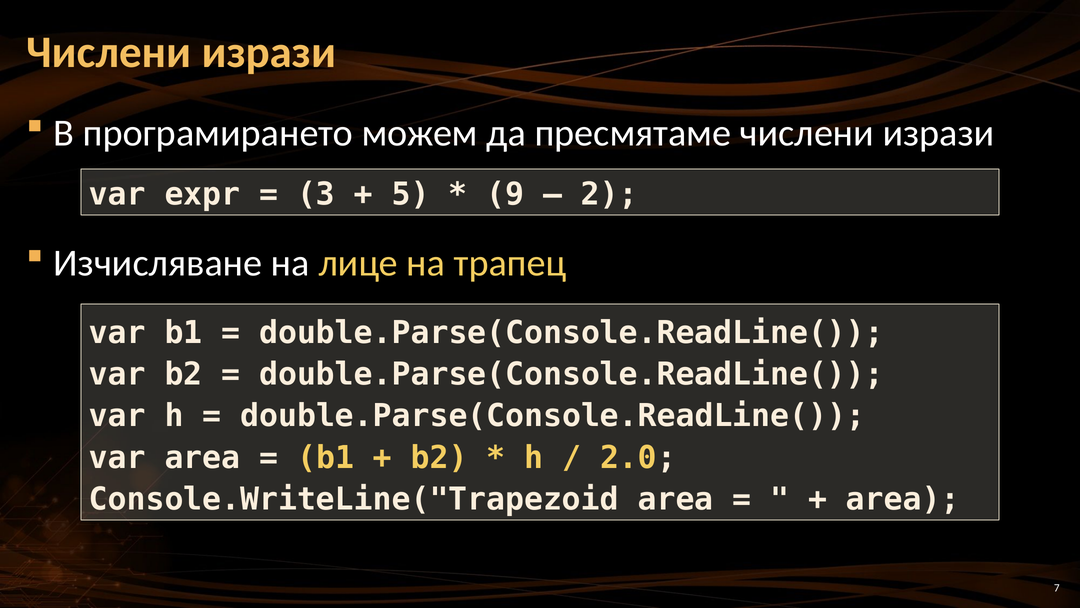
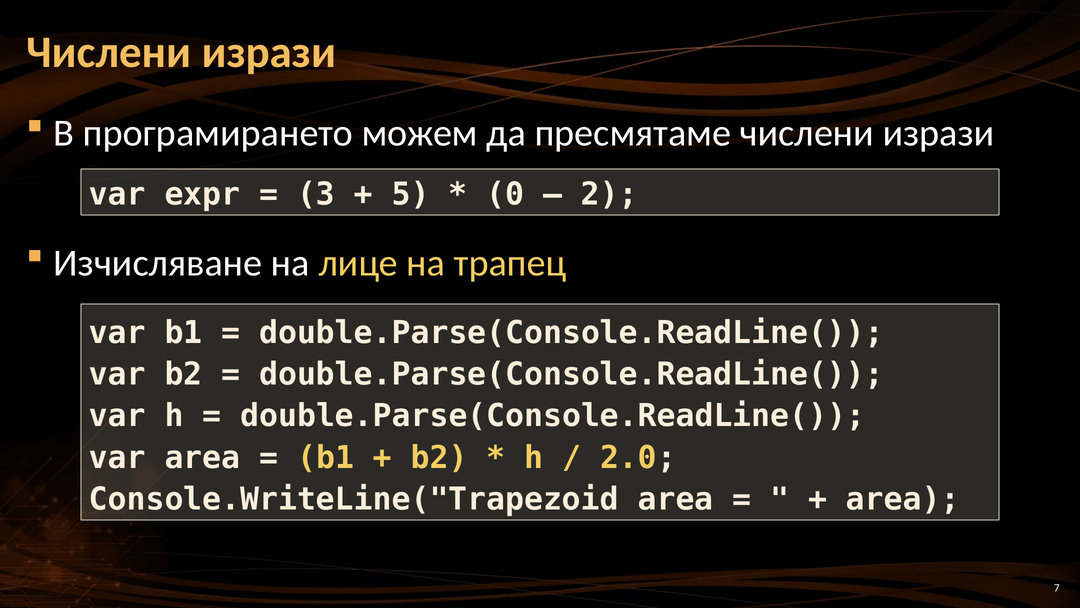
9: 9 -> 0 (505, 194)
